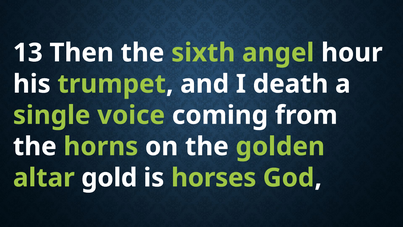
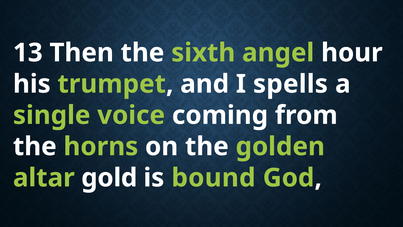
death: death -> spells (290, 84)
horses: horses -> bound (213, 178)
